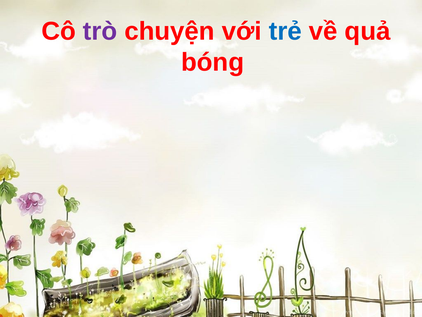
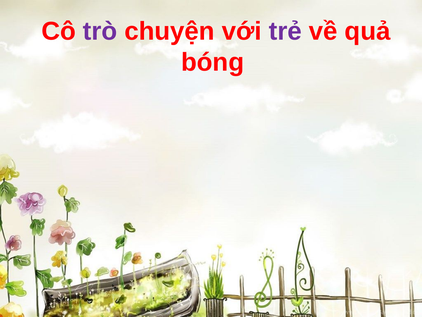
trẻ colour: blue -> purple (285, 31)
